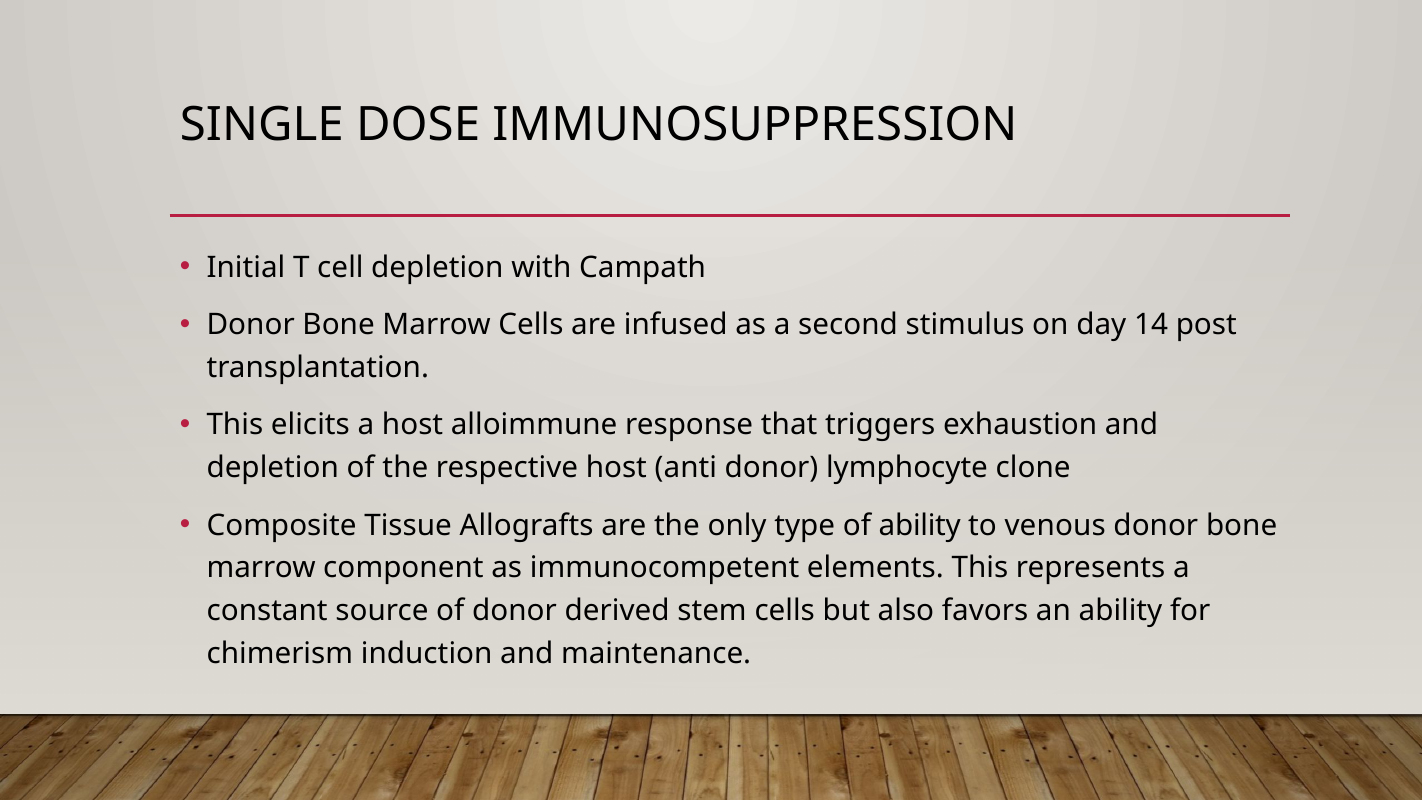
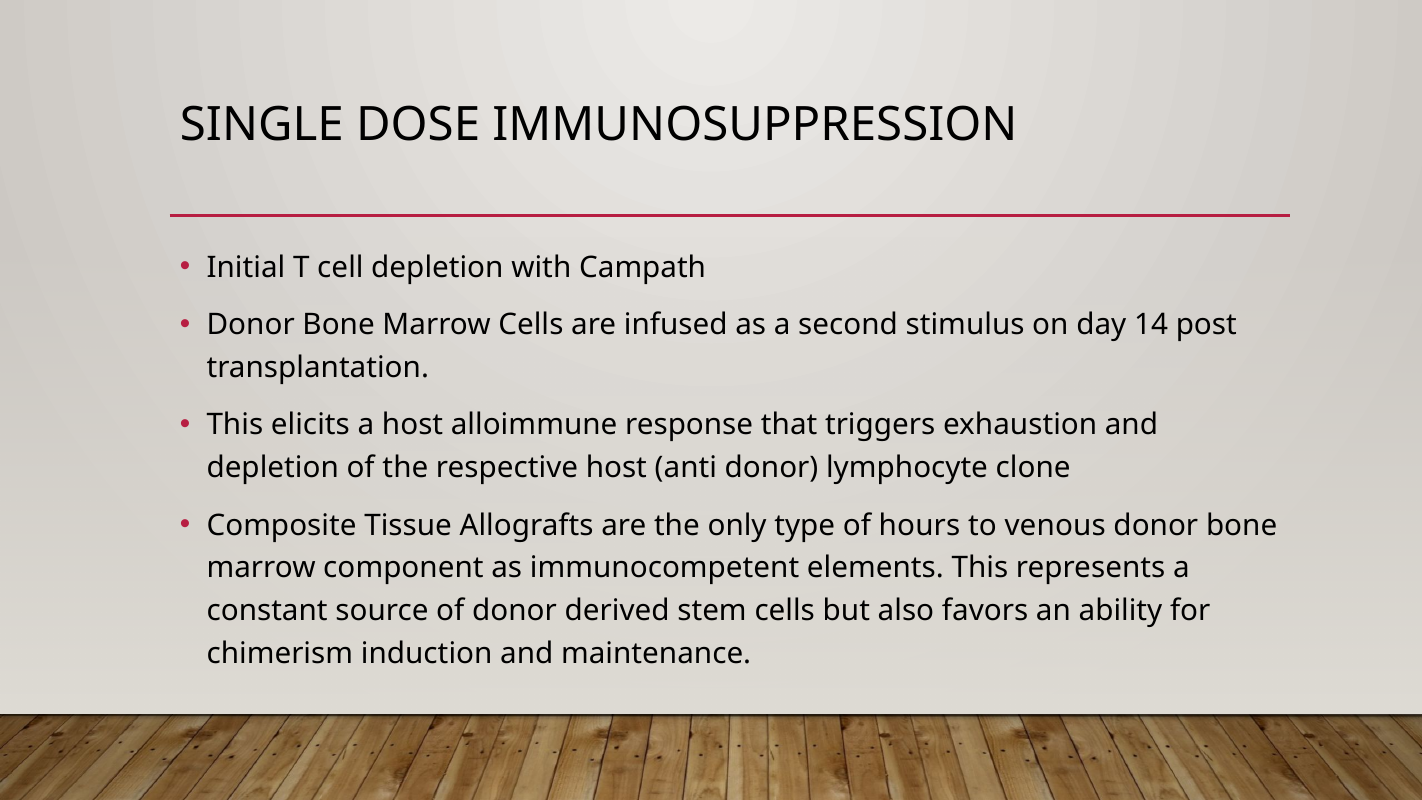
of ability: ability -> hours (920, 525)
